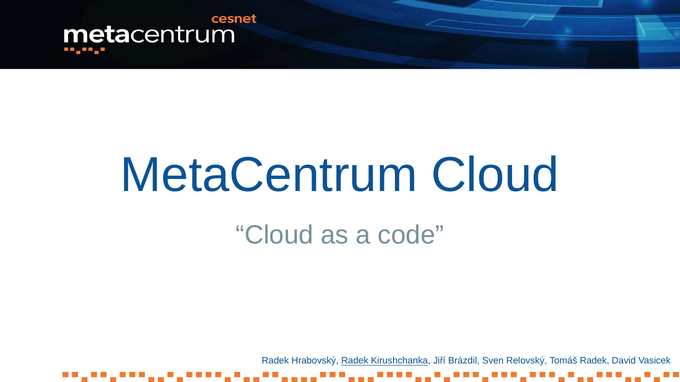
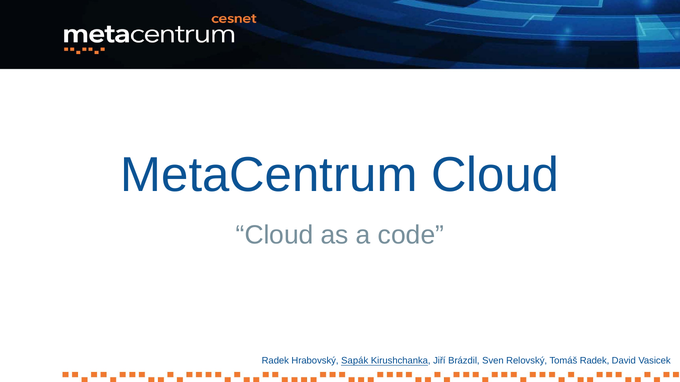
Hrabovský Radek: Radek -> Sapák (355, 361)
